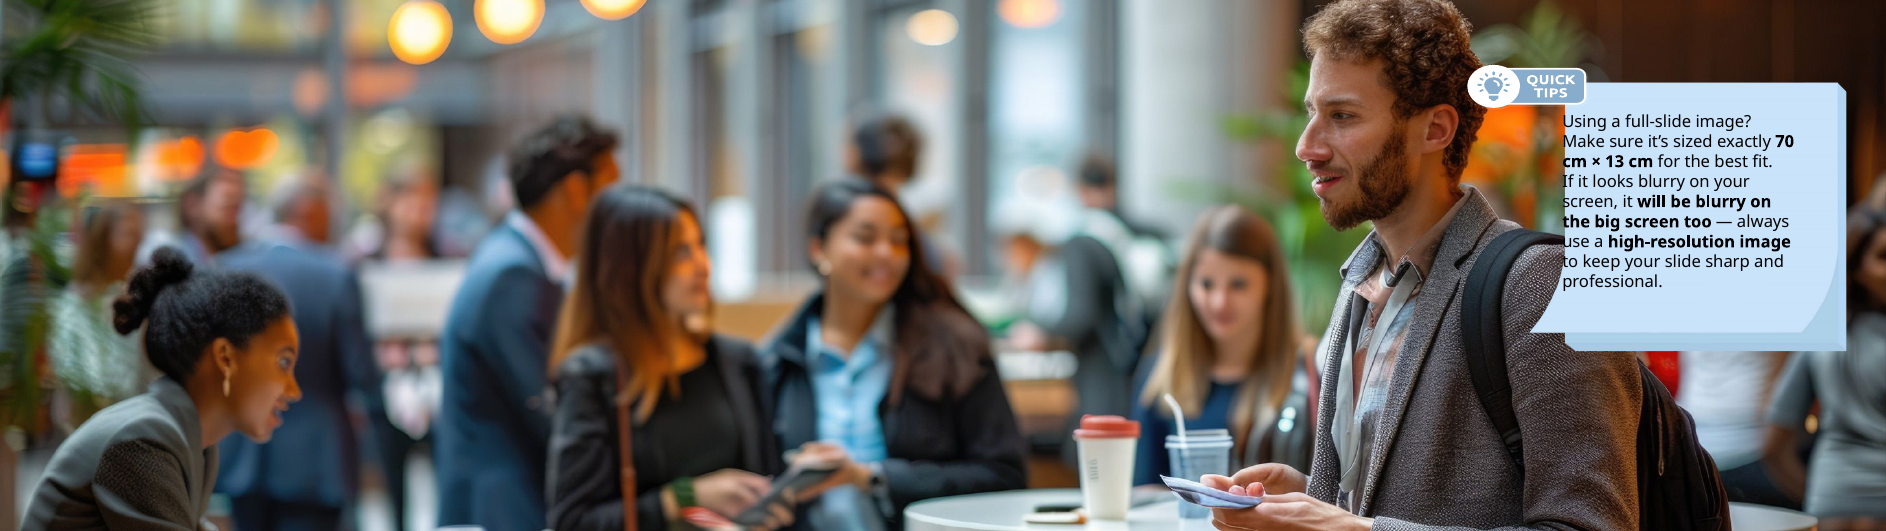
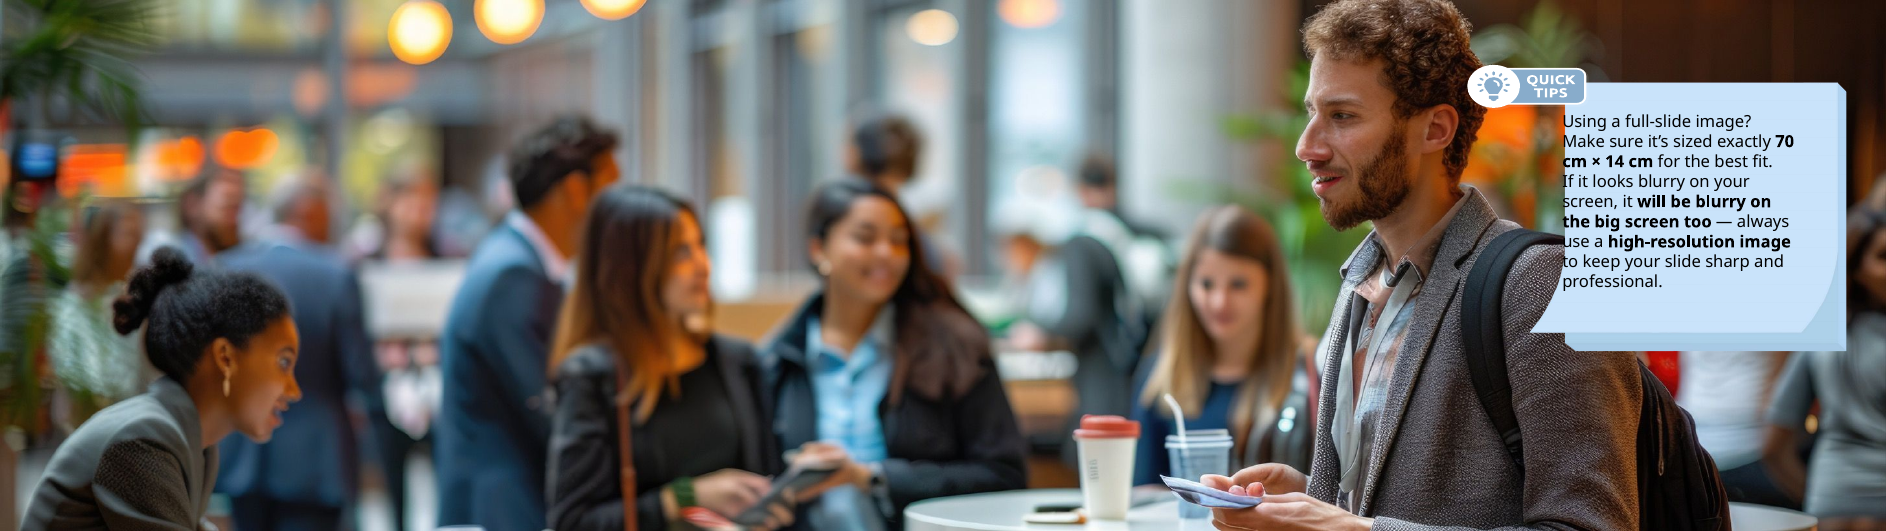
13: 13 -> 14 (1615, 161)
